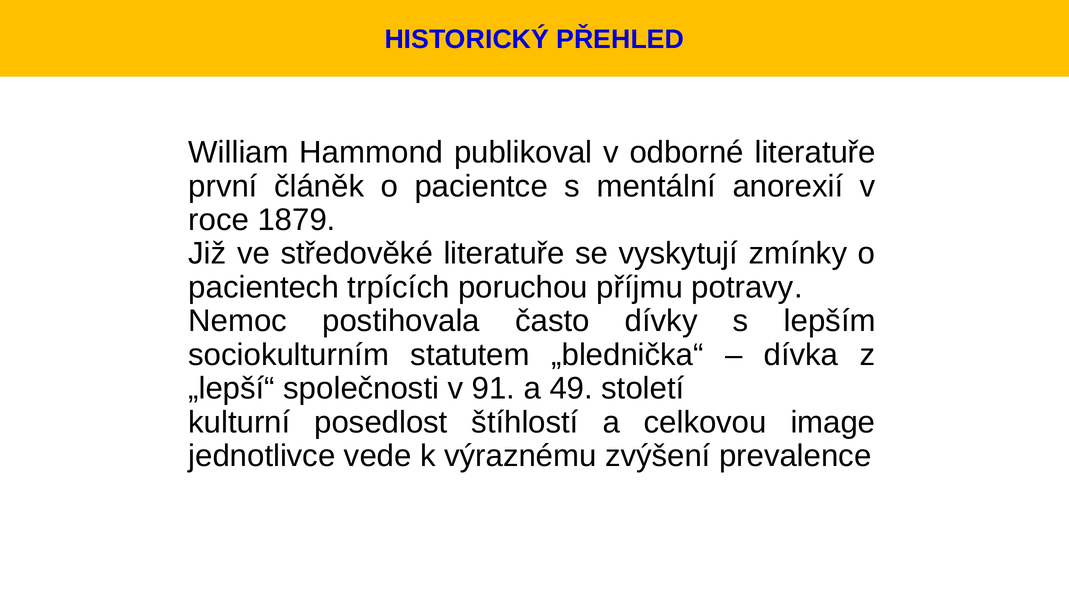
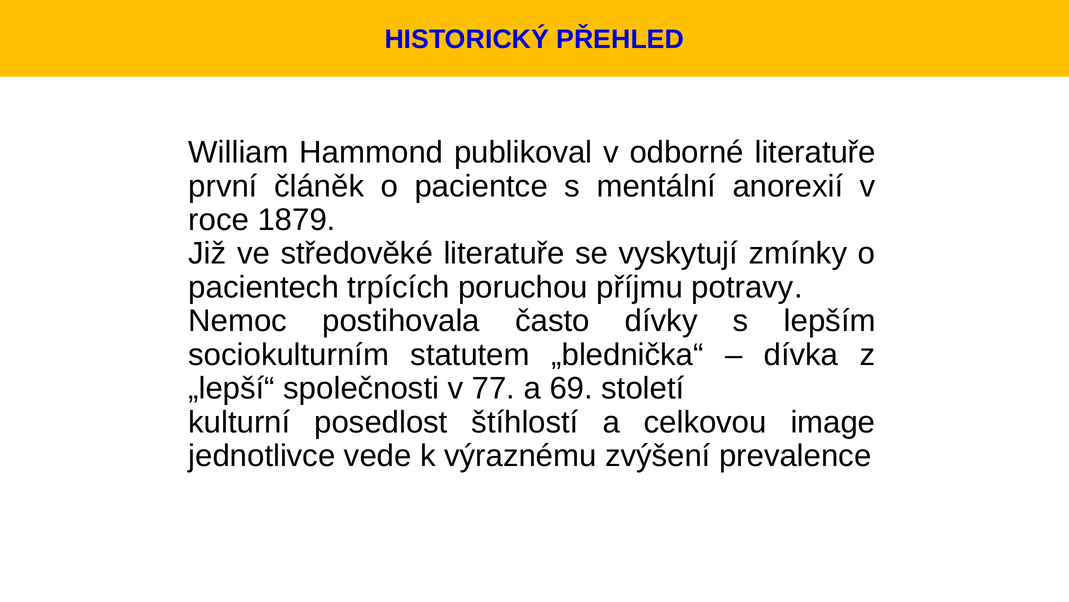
91: 91 -> 77 (493, 388)
49: 49 -> 69 (571, 388)
